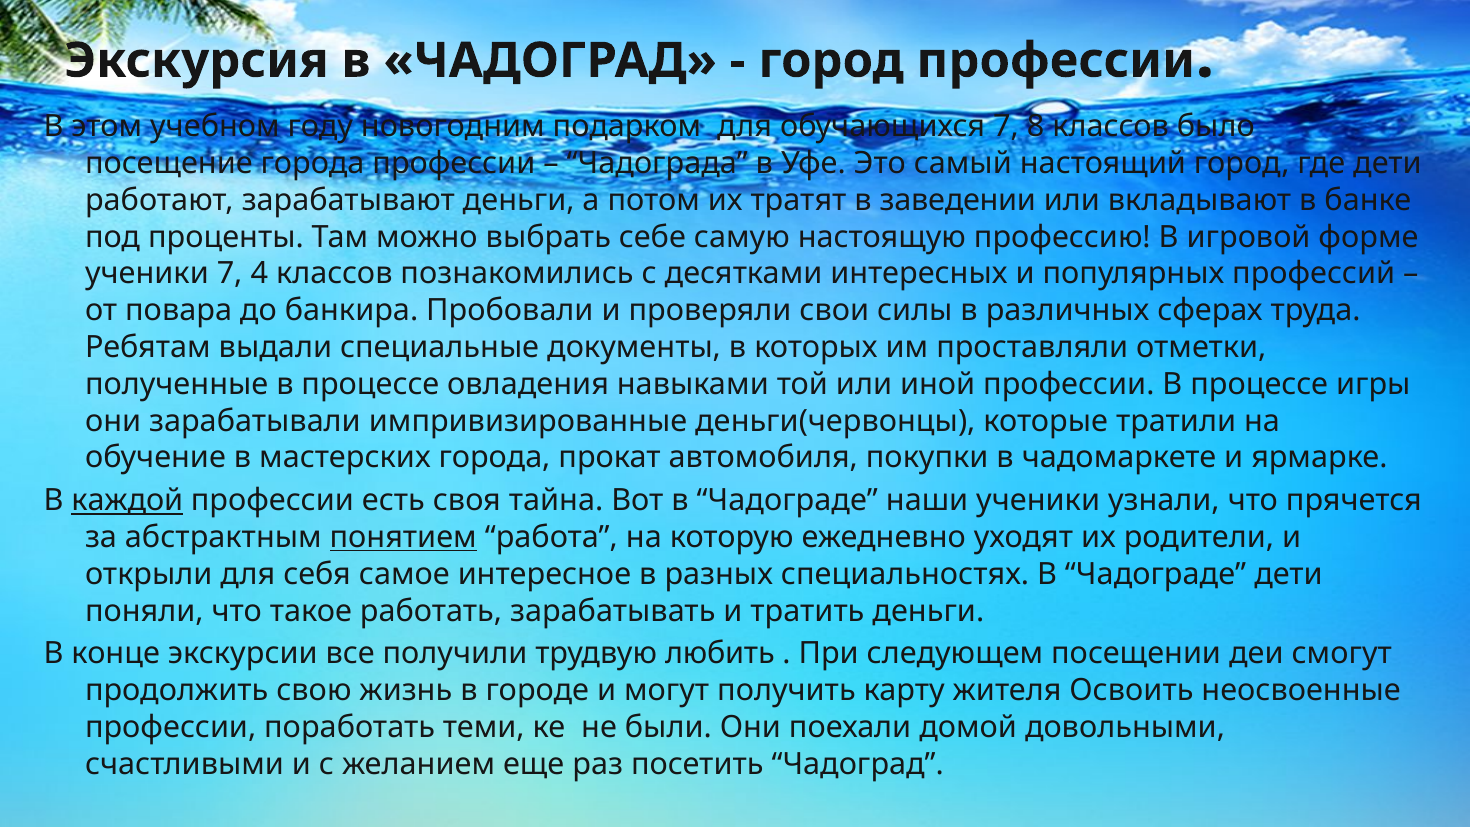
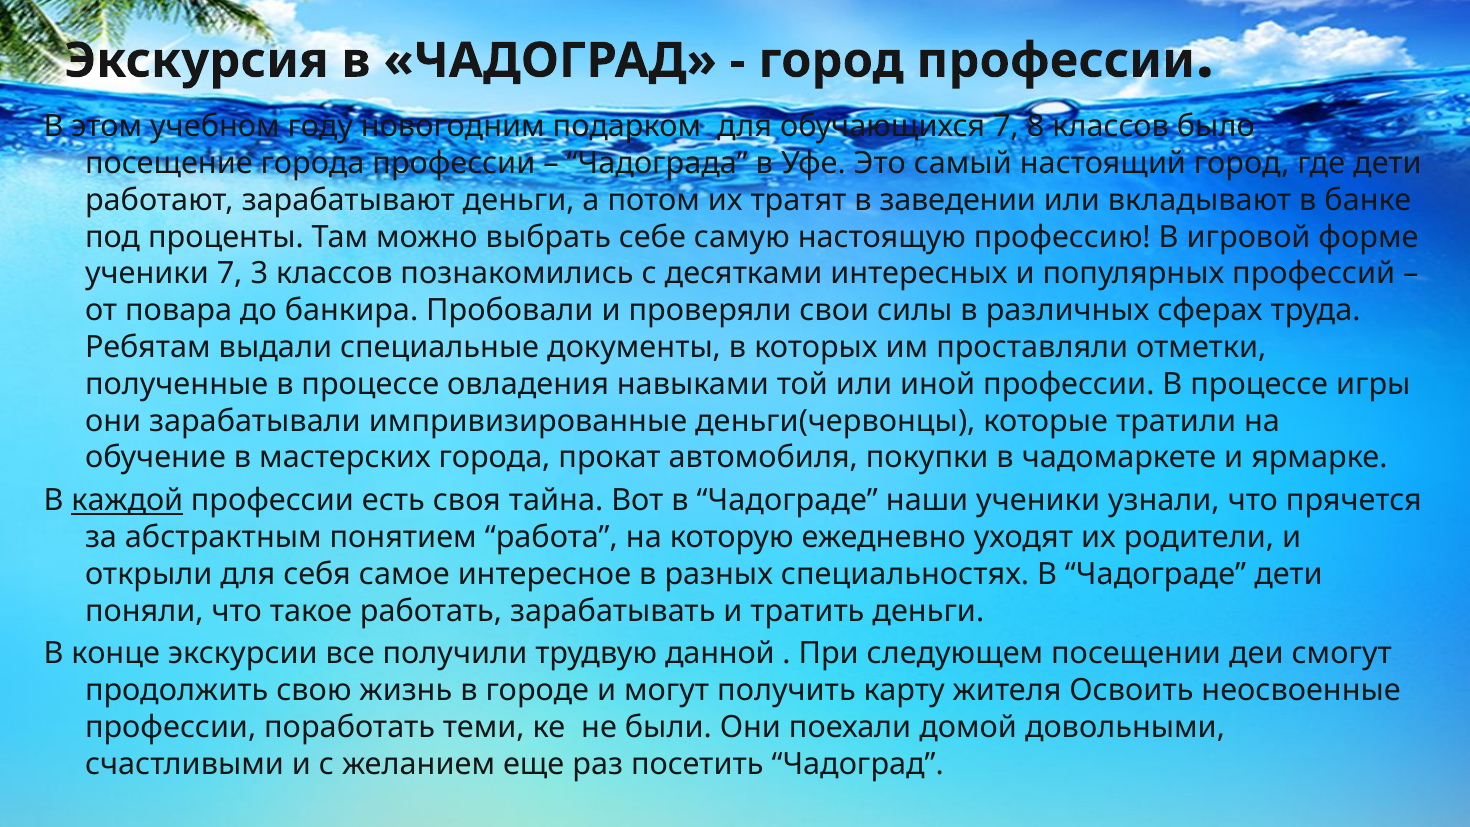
4: 4 -> 3 (259, 274)
понятием underline: present -> none (403, 537)
любить: любить -> данной (720, 654)
